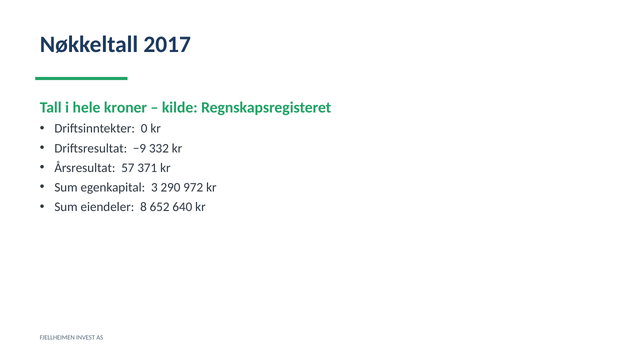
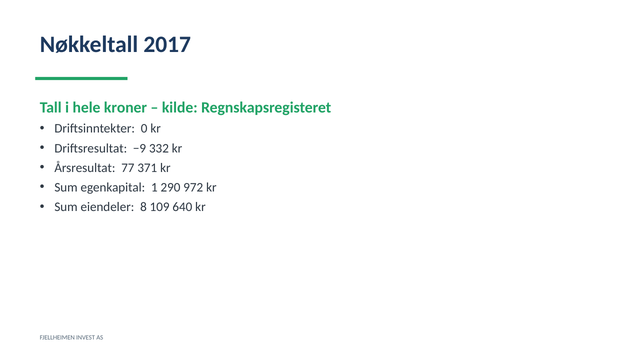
57: 57 -> 77 (128, 168)
3: 3 -> 1 (154, 187)
652: 652 -> 109 (160, 207)
